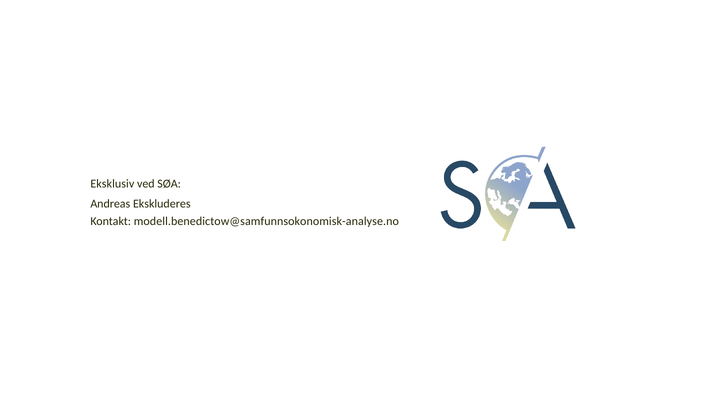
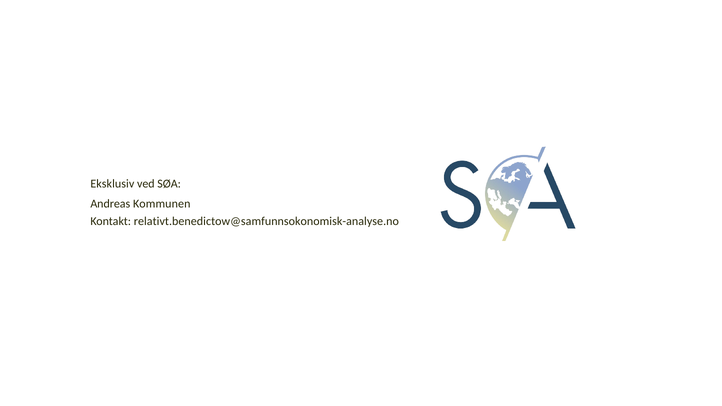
Ekskluderes: Ekskluderes -> Kommunen (162, 204)
modell.benedictow@samfunnsokonomisk-analyse.no: modell.benedictow@samfunnsokonomisk-analyse.no -> relativt.benedictow@samfunnsokonomisk-analyse.no (266, 221)
